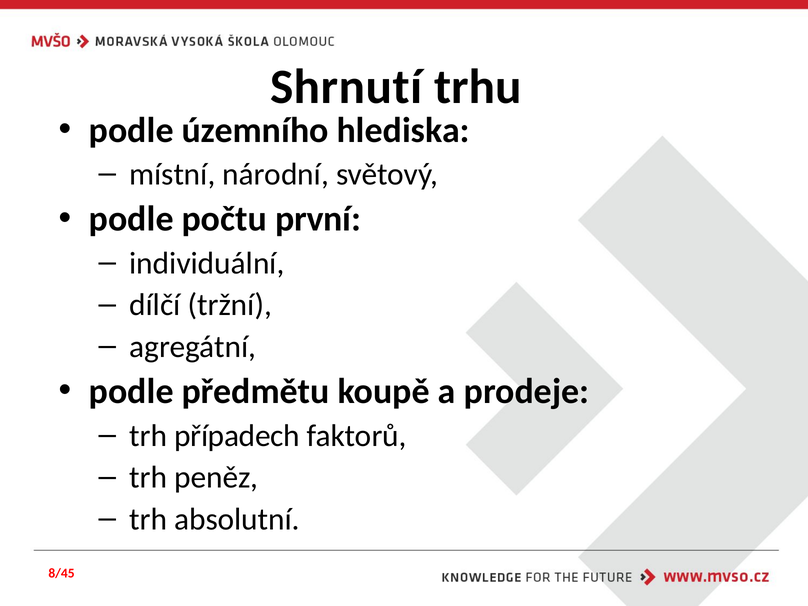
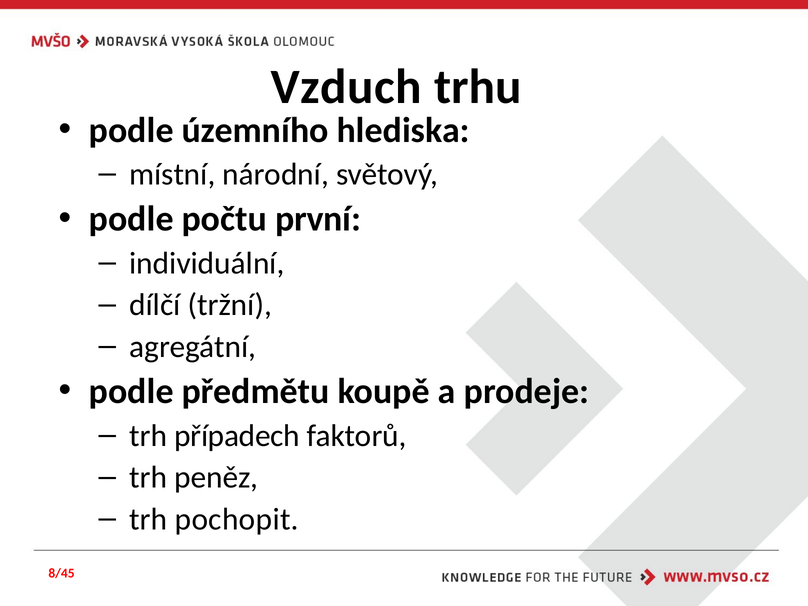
Shrnutí: Shrnutí -> Vzduch (346, 87)
absolutní: absolutní -> pochopit (237, 519)
